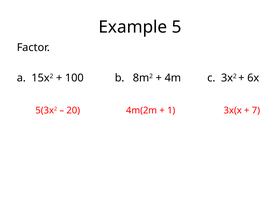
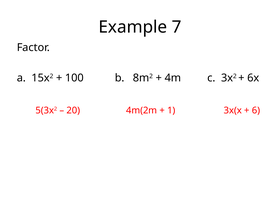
5: 5 -> 7 (177, 27)
7: 7 -> 6 (256, 110)
